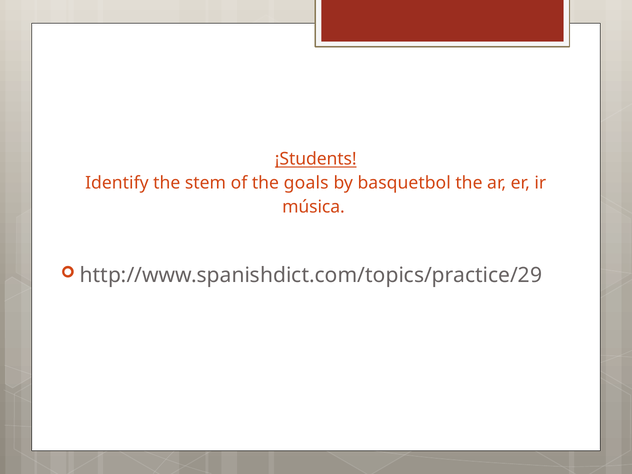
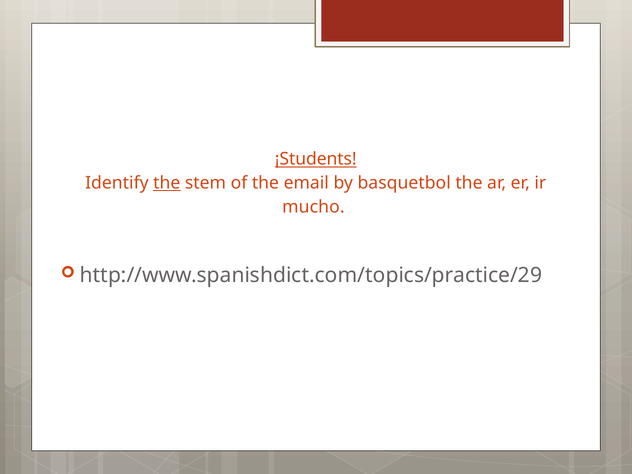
the underline: none -> present (167, 183)
goals: goals -> email (306, 183)
música: música -> mucho (313, 207)
